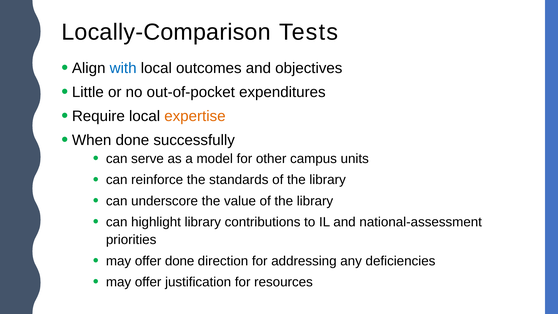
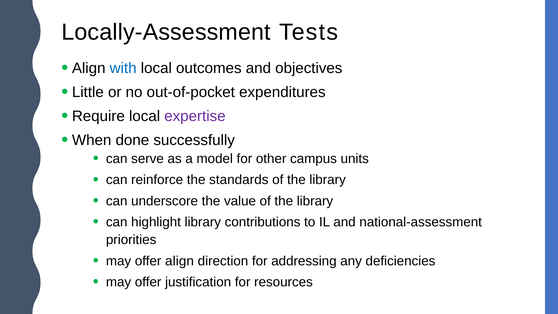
Locally-Comparison: Locally-Comparison -> Locally-Assessment (166, 32)
expertise colour: orange -> purple (195, 116)
offer done: done -> align (180, 261)
